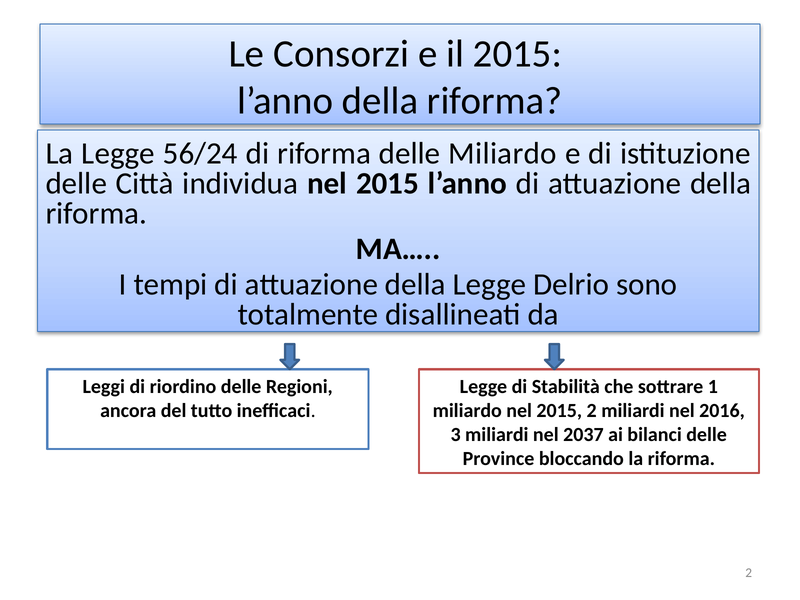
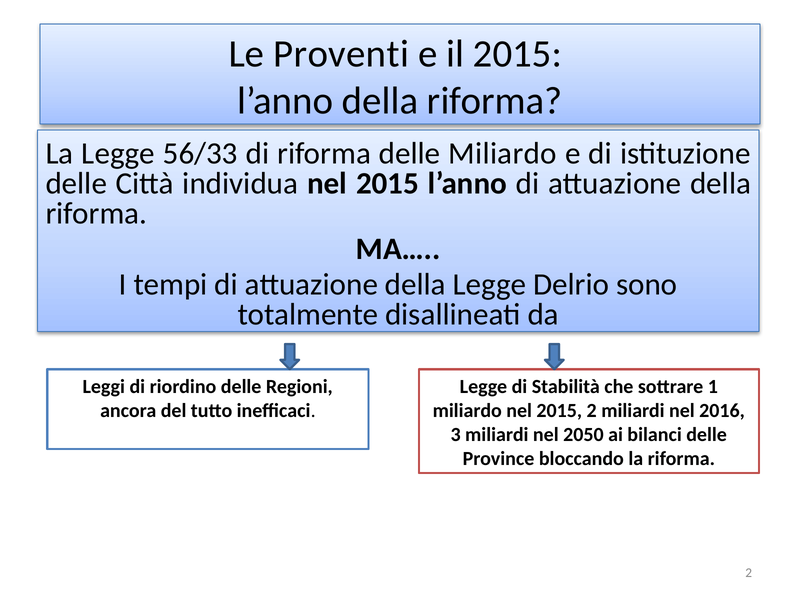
Consorzi: Consorzi -> Proventi (341, 54)
56/24: 56/24 -> 56/33 (200, 154)
2037: 2037 -> 2050 (583, 435)
